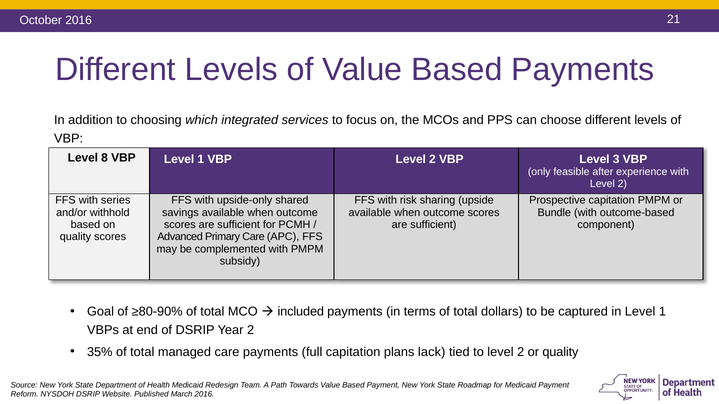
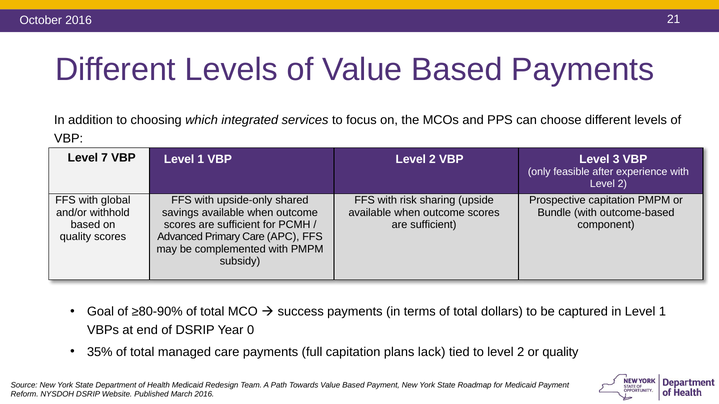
8: 8 -> 7 (105, 158)
series: series -> global (116, 200)
included: included -> success (301, 312)
Year 2: 2 -> 0 (251, 330)
